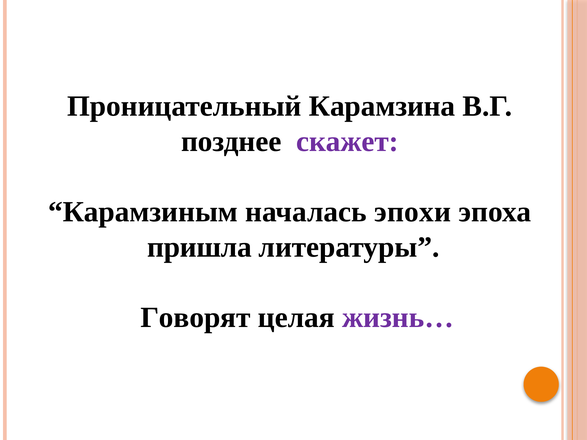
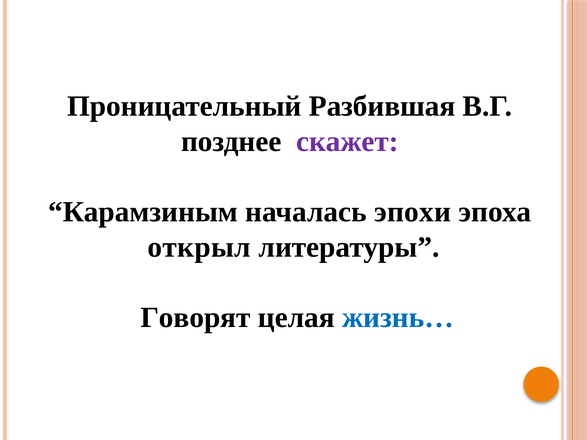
Карамзина: Карамзина -> Разбившая (382, 106)
пришла: пришла -> открыл (199, 247)
жизнь… colour: purple -> blue (398, 318)
